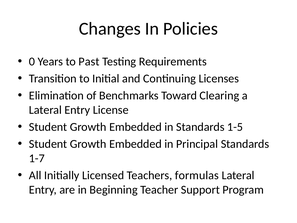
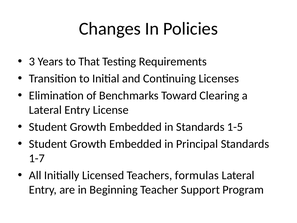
0: 0 -> 3 (32, 61)
Past: Past -> That (89, 61)
